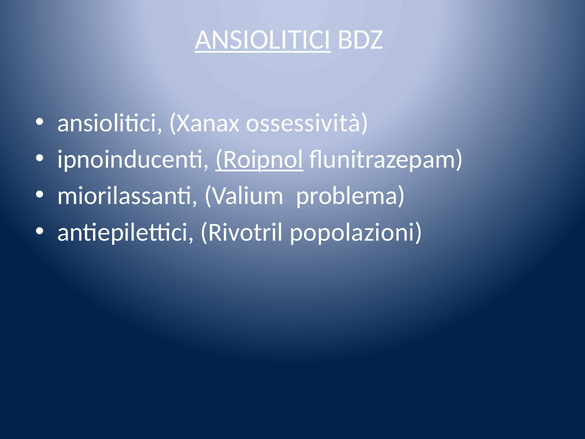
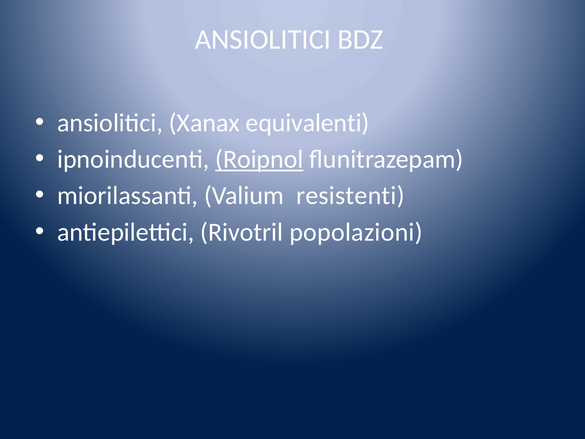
ANSIOLITICI underline: present -> none (263, 40)
ossessività: ossessività -> equivalenti (308, 123)
problema: problema -> resistenti (350, 196)
